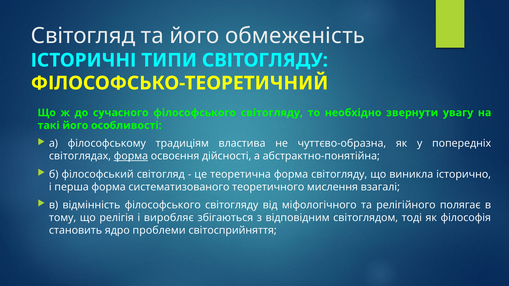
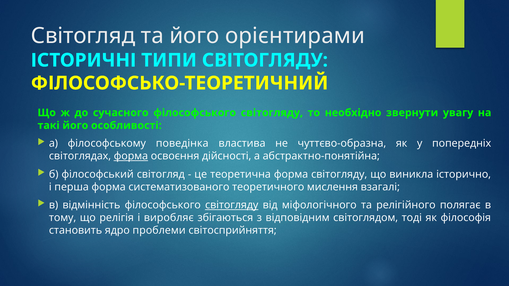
обмеженість: обмеженість -> орієнтирами (295, 36)
традиціям: традиціям -> поведінка (182, 144)
світогляду underline: none -> present (232, 205)
